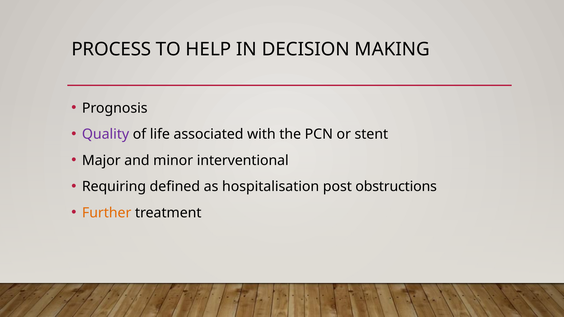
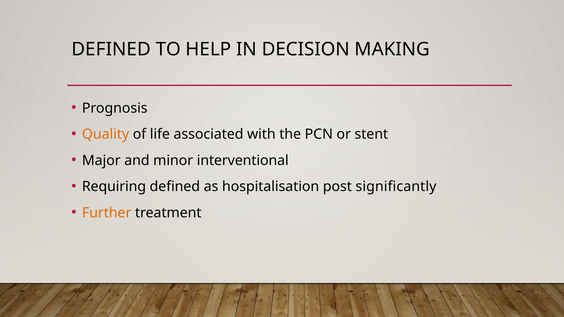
PROCESS: PROCESS -> DEFINED (111, 49)
Quality colour: purple -> orange (106, 134)
obstructions: obstructions -> significantly (396, 187)
